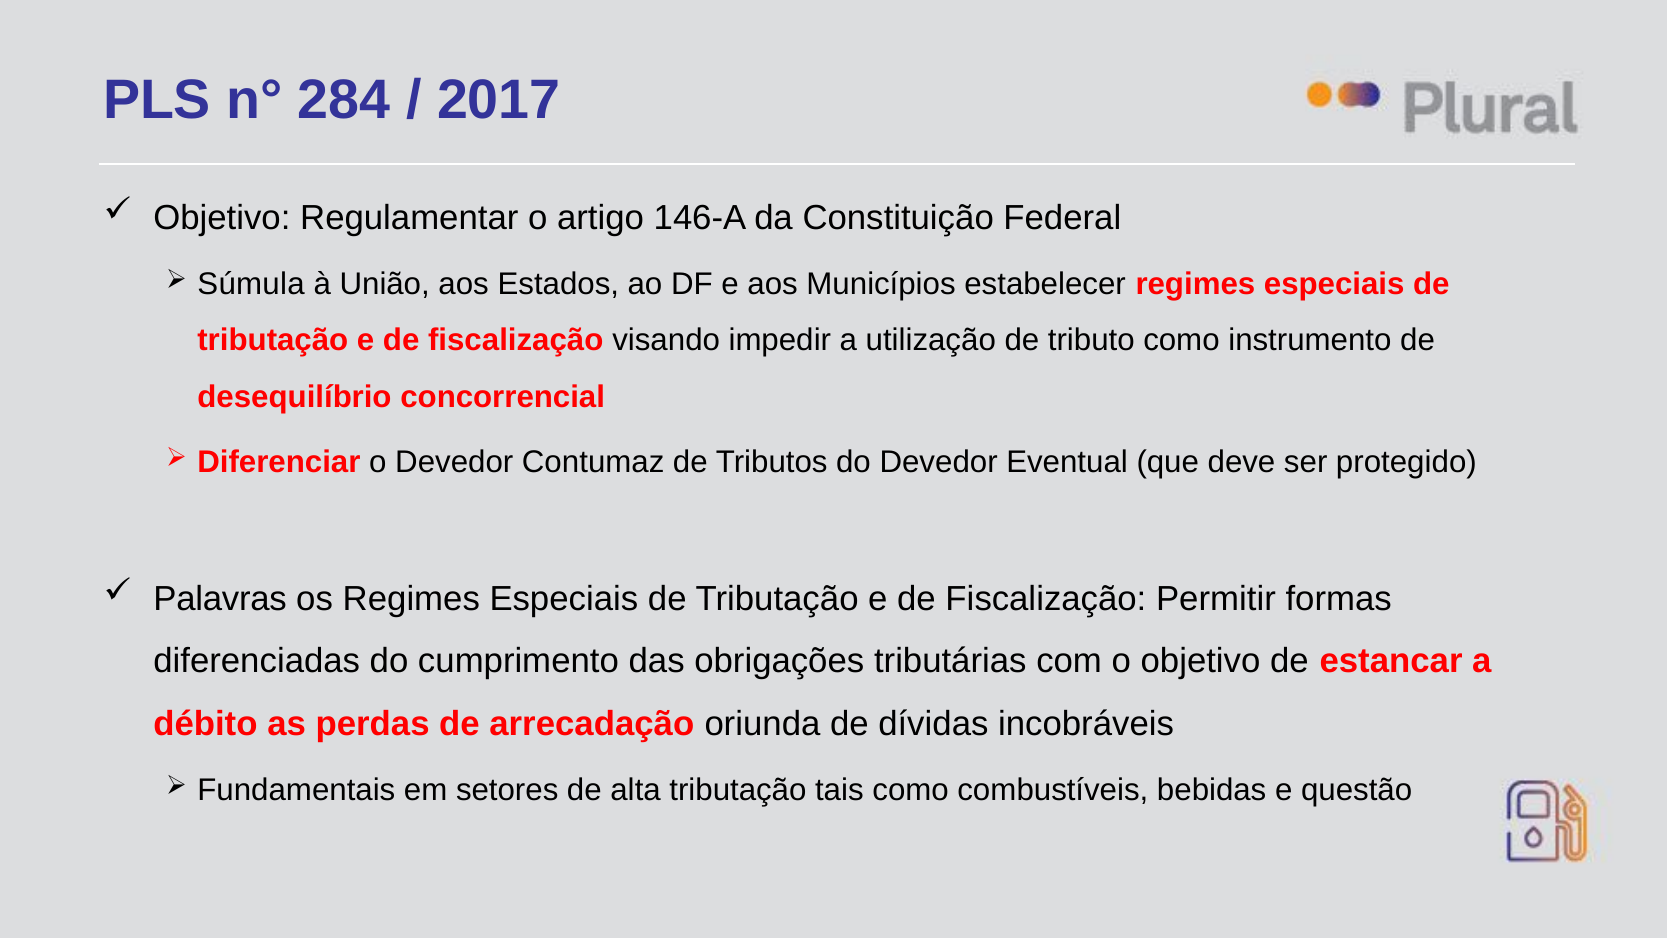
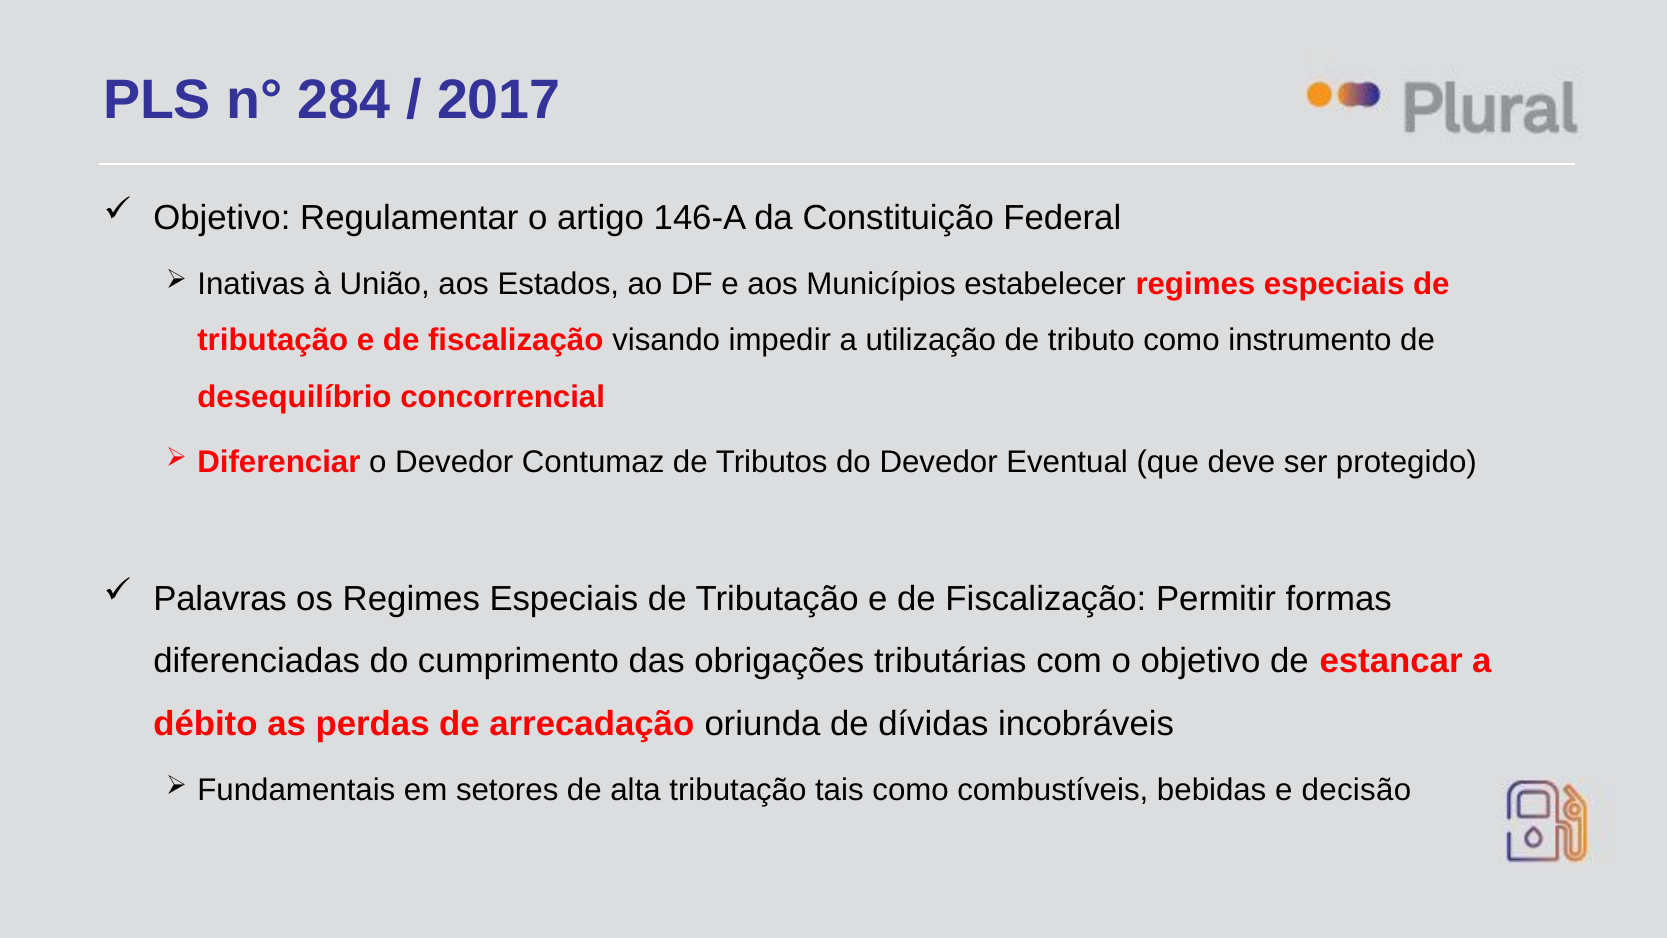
Súmula: Súmula -> Inativas (251, 284)
questão: questão -> decisão (1356, 790)
